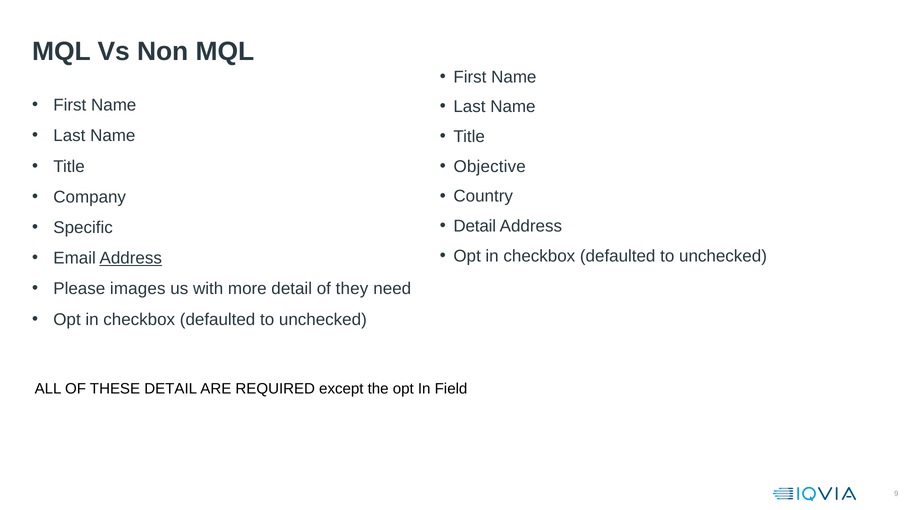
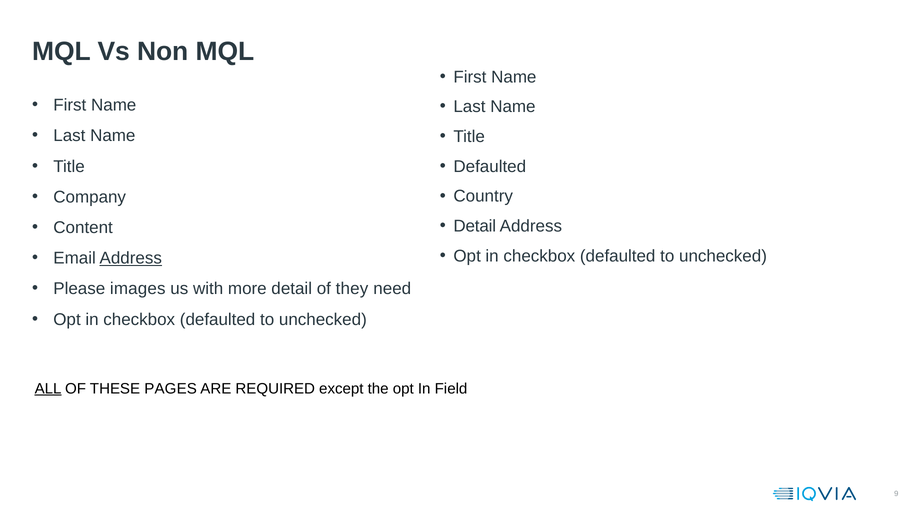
Objective: Objective -> Defaulted (490, 167)
Specific: Specific -> Content (83, 228)
ALL underline: none -> present (48, 389)
THESE DETAIL: DETAIL -> PAGES (171, 389)
